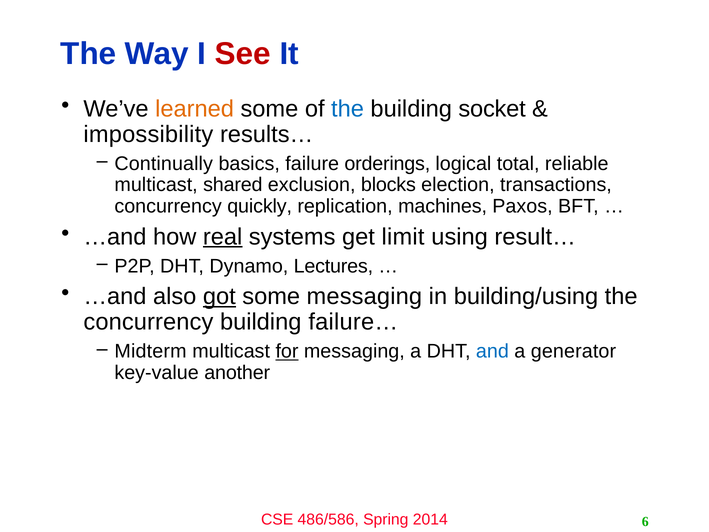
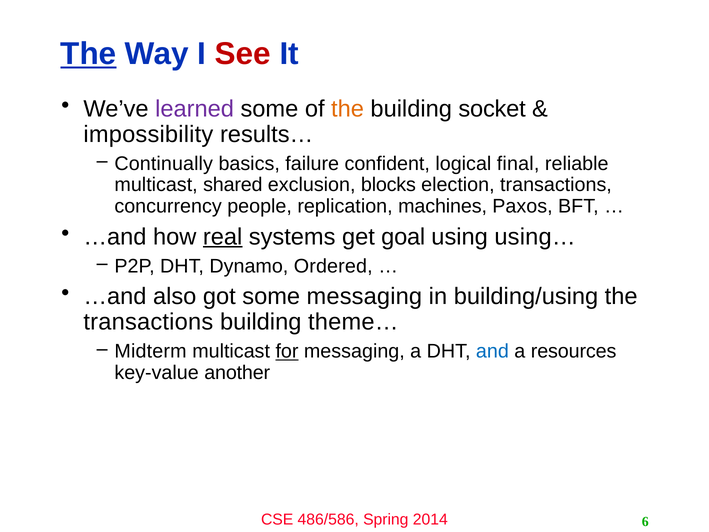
The underline: none -> present (88, 54)
learned colour: orange -> purple (195, 109)
the colour: blue -> orange (348, 109)
orderings: orderings -> confident (387, 164)
total: total -> final (518, 164)
quickly: quickly -> people (260, 206)
limit: limit -> goal (403, 237)
result…: result… -> using… (535, 237)
Lectures: Lectures -> Ordered (333, 266)
got underline: present -> none (219, 296)
concurrency: concurrency -> transactions (148, 322)
failure…: failure… -> theme… (353, 322)
generator: generator -> resources (574, 351)
